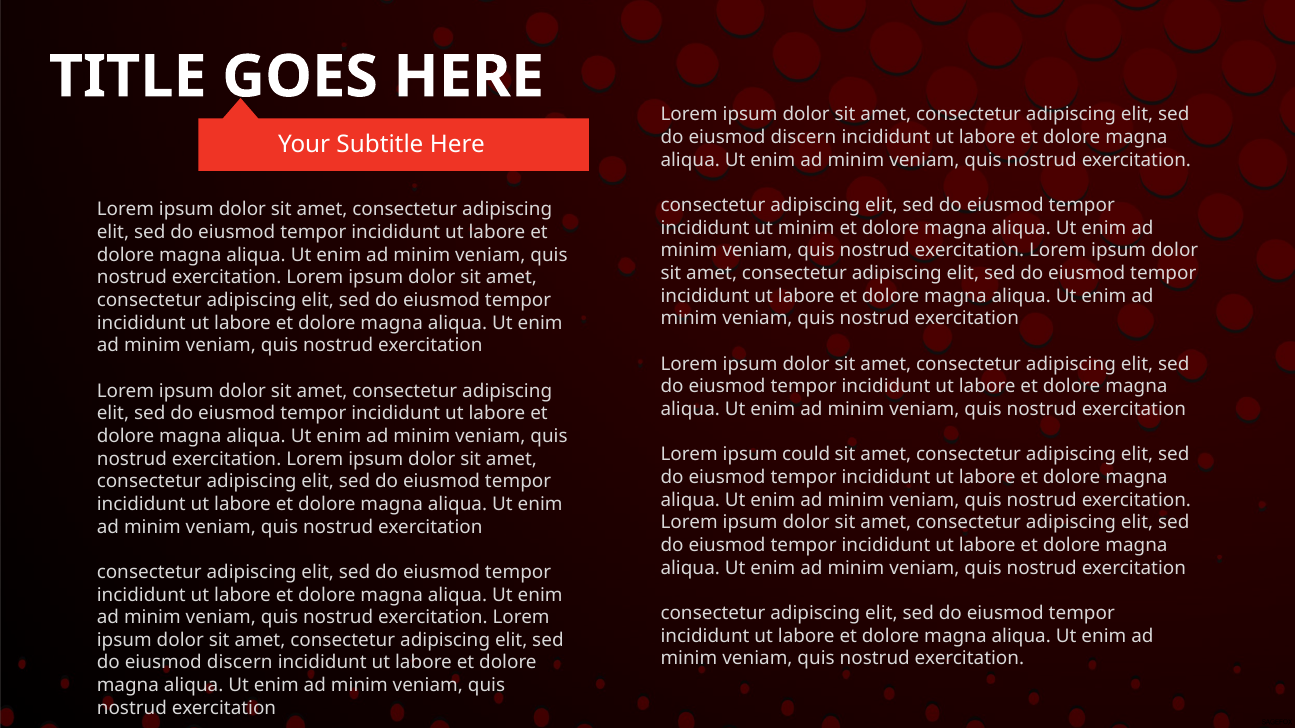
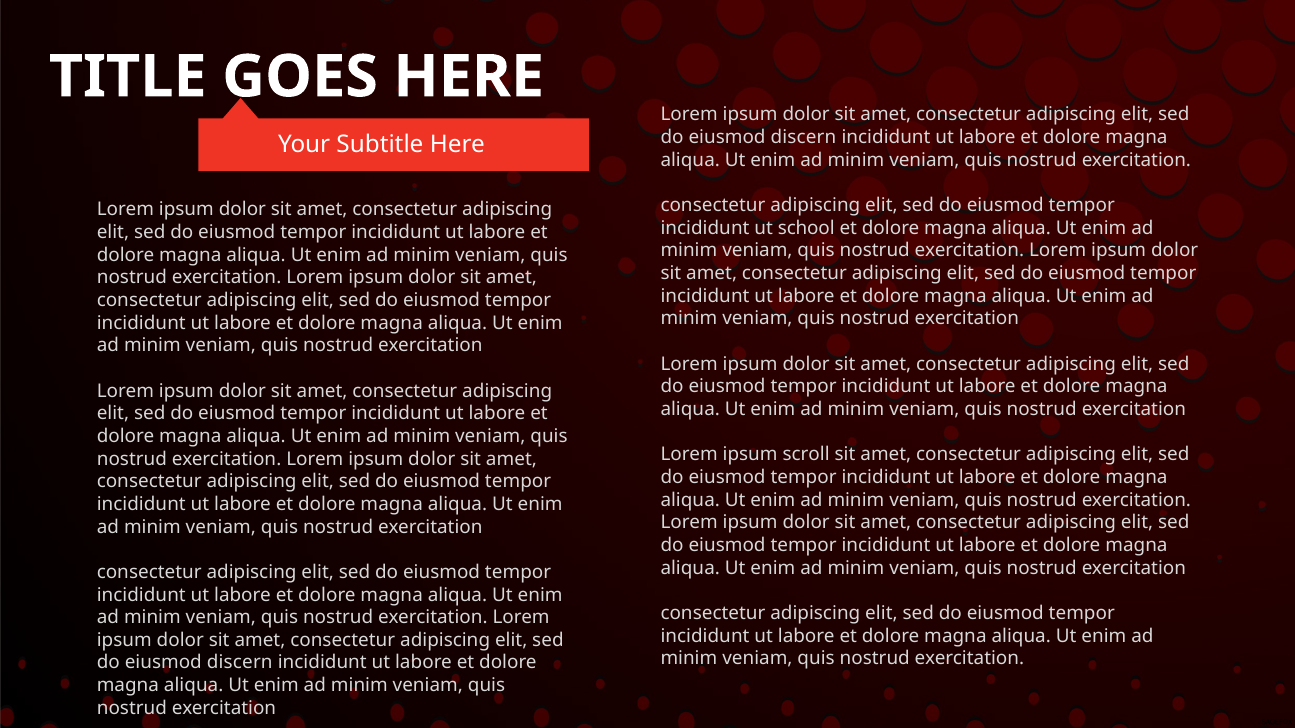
ut minim: minim -> school (806, 228)
could: could -> scroll (806, 455)
